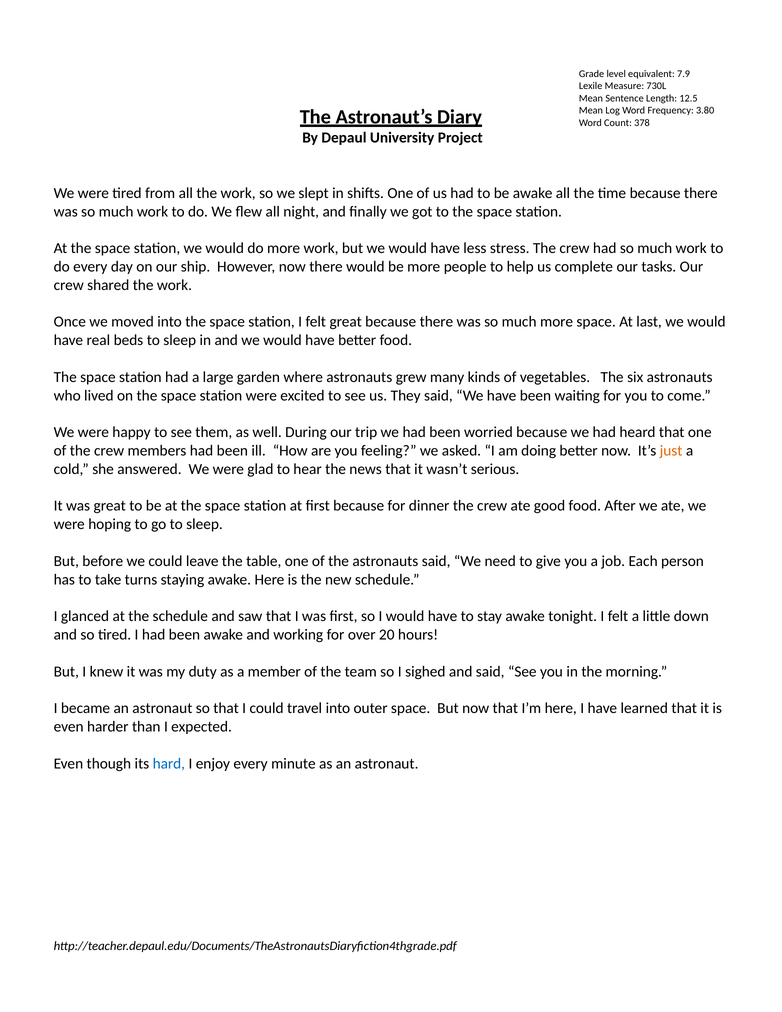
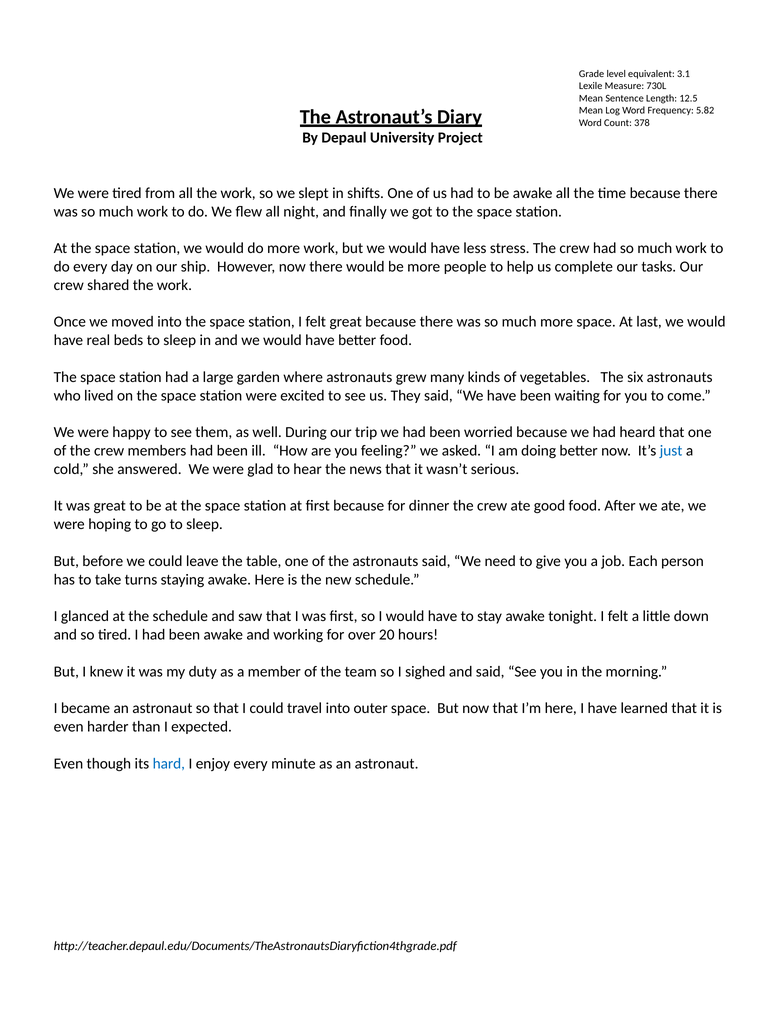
7.9: 7.9 -> 3.1 (684, 74)
3.80: 3.80 -> 5.82 (705, 110)
just colour: orange -> blue (671, 451)
